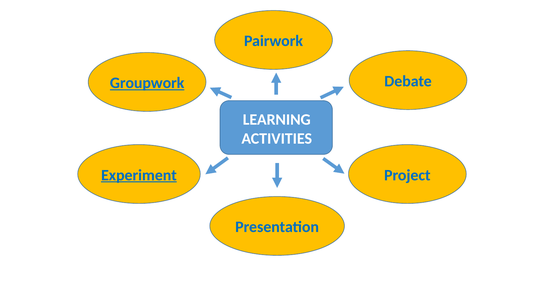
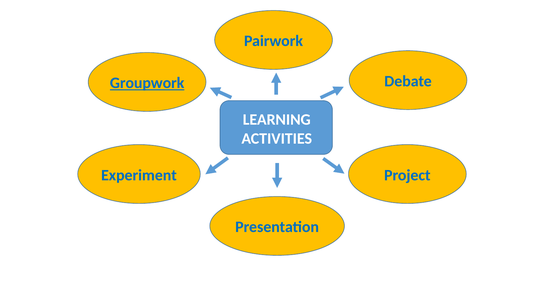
Experiment underline: present -> none (139, 175)
